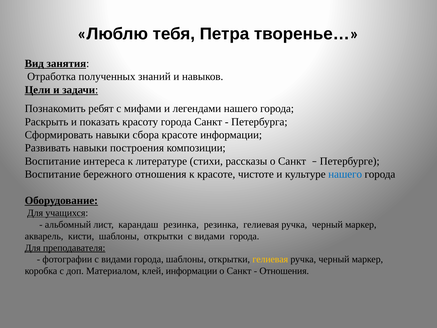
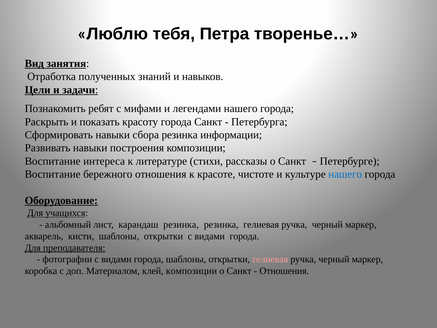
сбора красоте: красоте -> резинка (180, 135)
гелиевая colour: yellow -> pink (270, 259)
клей информации: информации -> композиции (191, 271)
